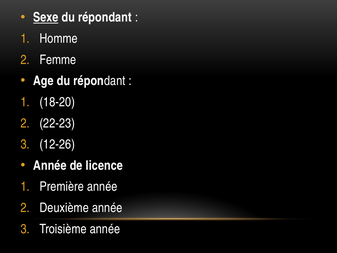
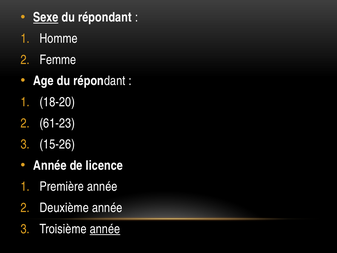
22-23: 22-23 -> 61-23 (57, 123)
12-26: 12-26 -> 15-26 (57, 144)
année underline: none -> present (105, 229)
